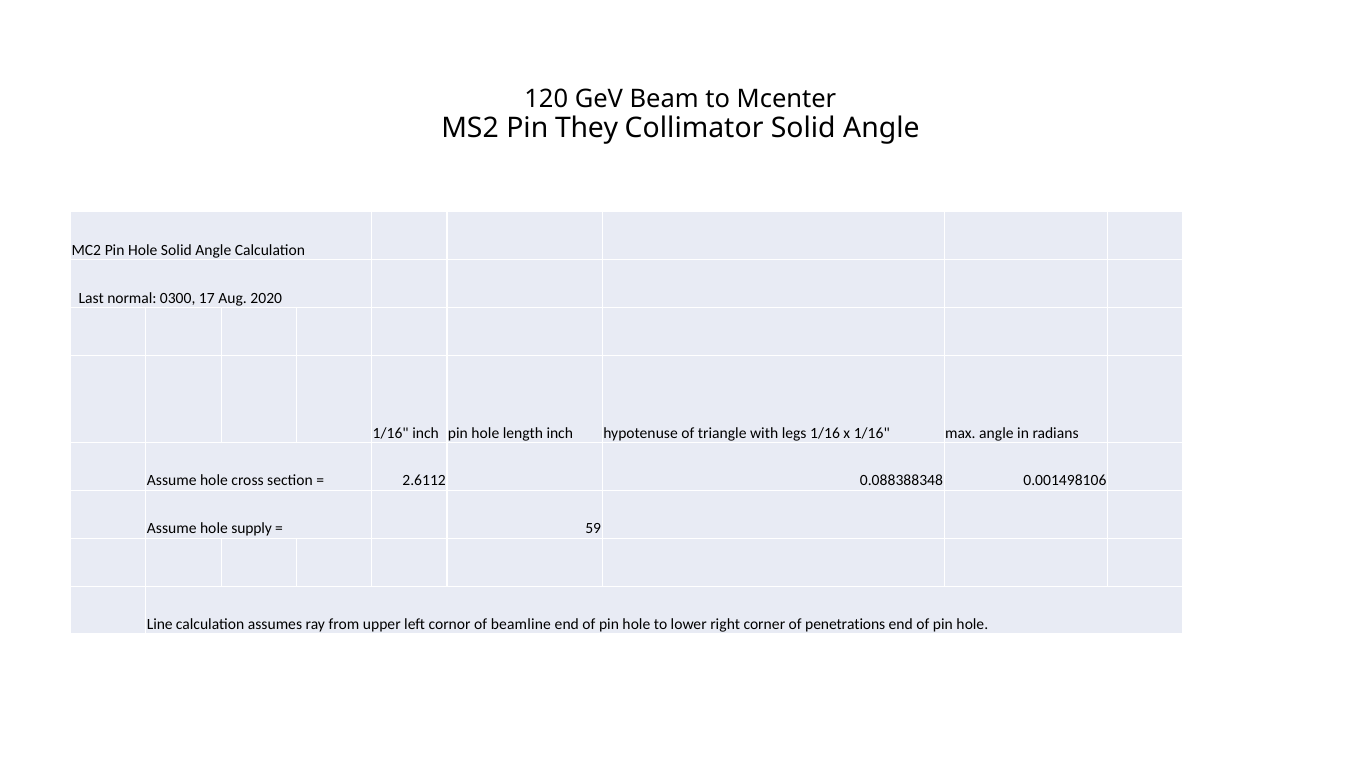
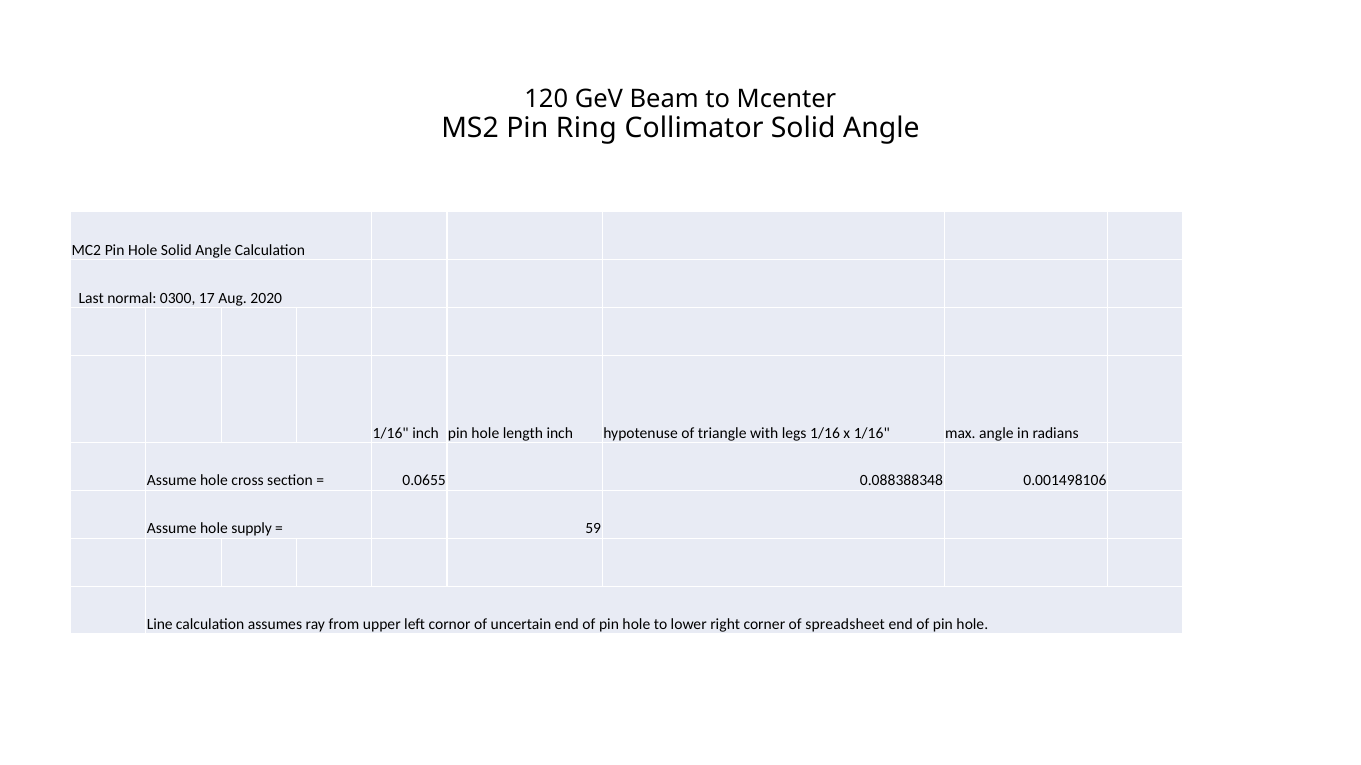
They: They -> Ring (586, 128)
2.6112: 2.6112 -> 0.0655 (424, 481)
beamline: beamline -> uncertain (521, 625)
penetrations: penetrations -> spreadsheet (845, 625)
